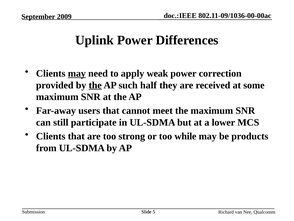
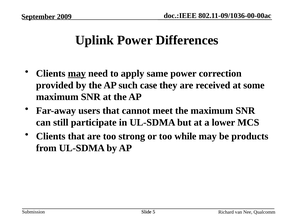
weak: weak -> same (157, 73)
the underline: present -> none (95, 85)
half: half -> case (149, 85)
